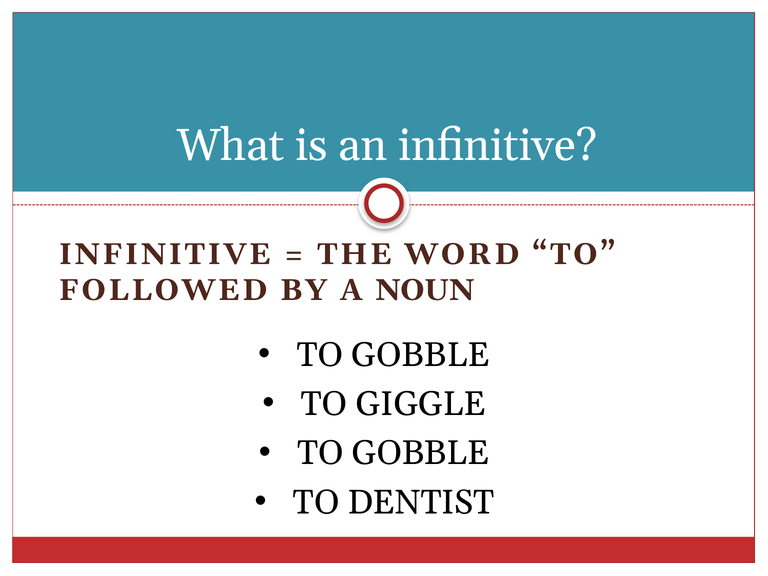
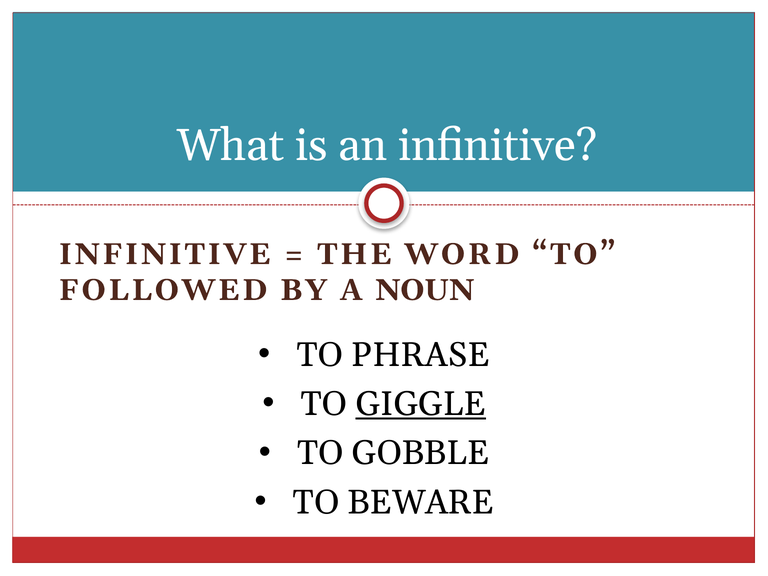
GOBBLE: GOBBLE -> PHRASE (421, 355)
GIGGLE underline: none -> present (421, 404)
DENTIST: DENTIST -> BEWARE (421, 502)
